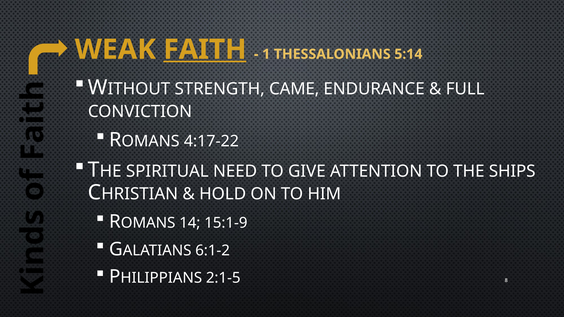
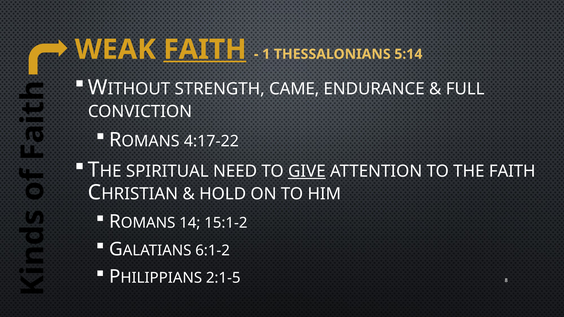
GIVE underline: none -> present (307, 171)
THE SHIPS: SHIPS -> FAITH (512, 171)
15:1-9: 15:1-9 -> 15:1-2 (226, 223)
